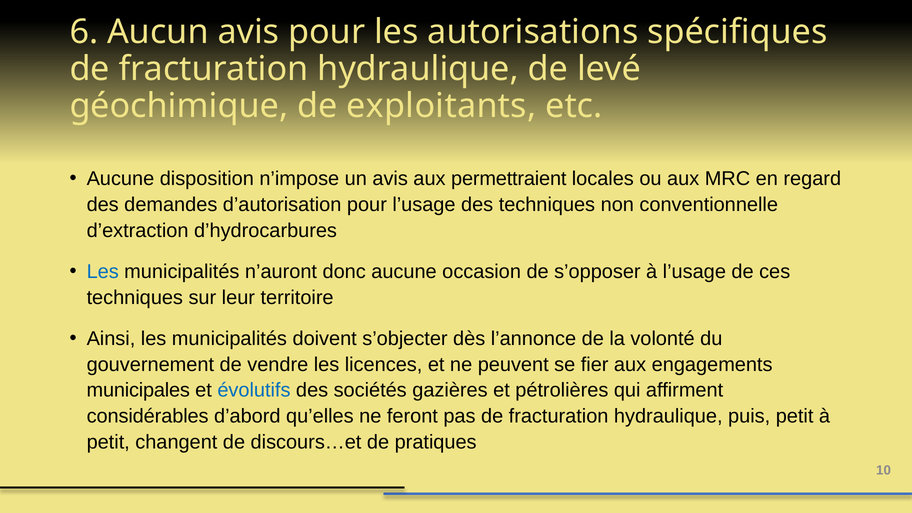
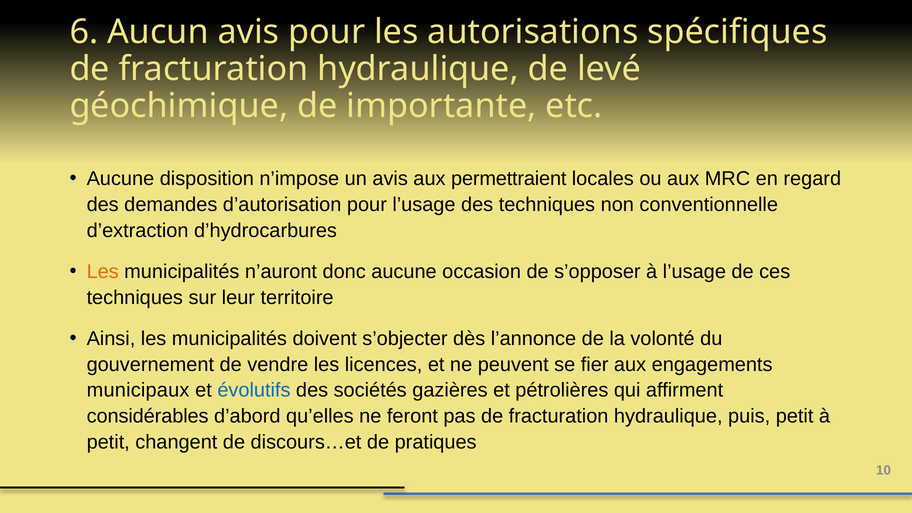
exploitants: exploitants -> importante (441, 106)
Les colour: blue -> orange (103, 272)
municipales: municipales -> municipaux (138, 390)
